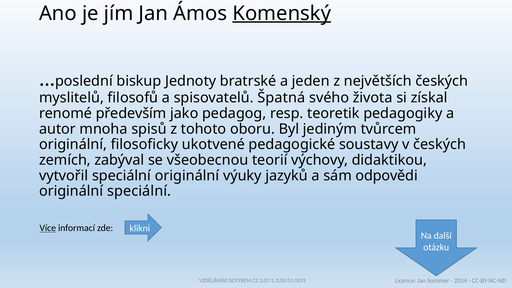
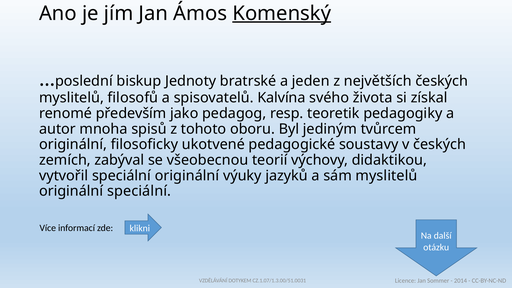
Špatná: Špatná -> Kalvína (281, 98)
sám odpovědi: odpovědi -> myslitelů (387, 176)
Více underline: present -> none (48, 228)
